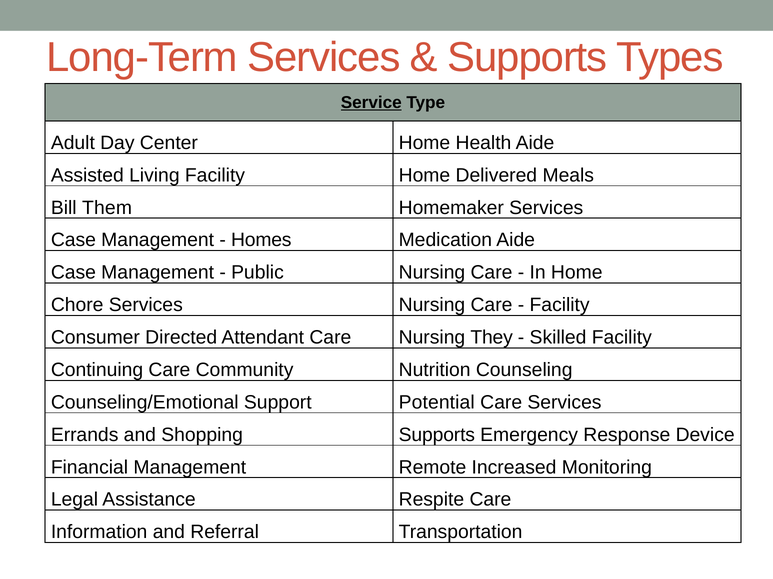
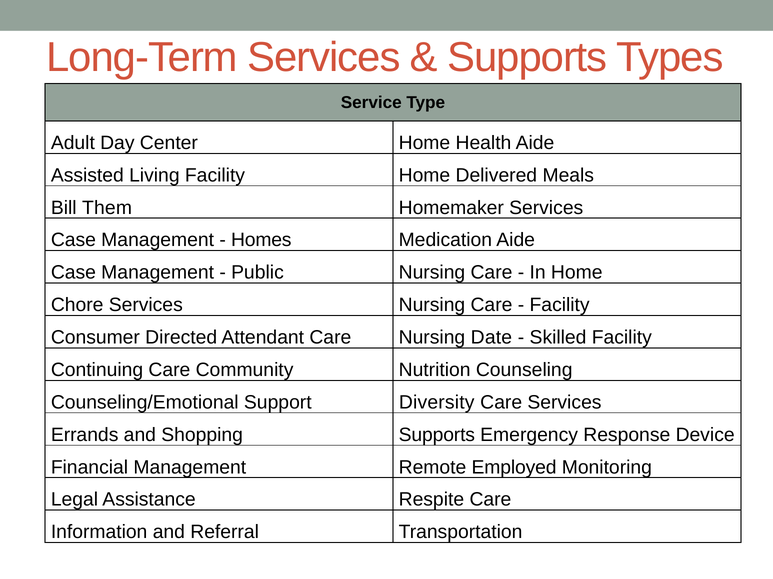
Service underline: present -> none (371, 103)
They: They -> Date (491, 338)
Potential: Potential -> Diversity (437, 403)
Increased: Increased -> Employed (514, 468)
